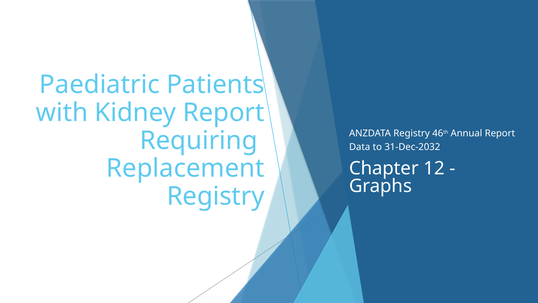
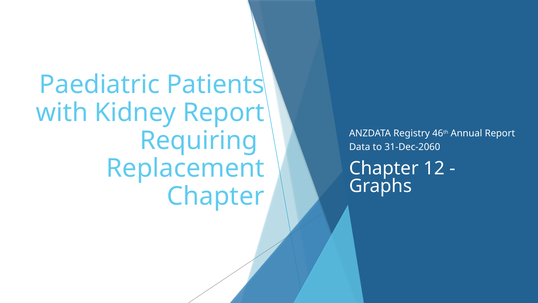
31-Dec-2032: 31-Dec-2032 -> 31-Dec-2060 (412, 147)
Registry: Registry -> Chapter (216, 196)
